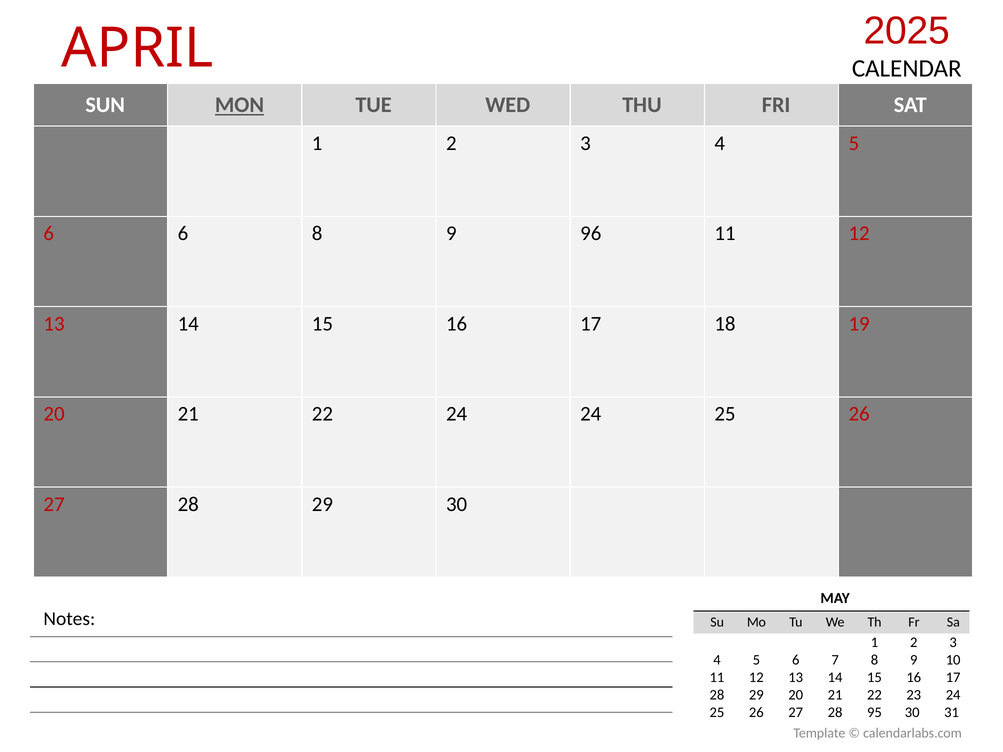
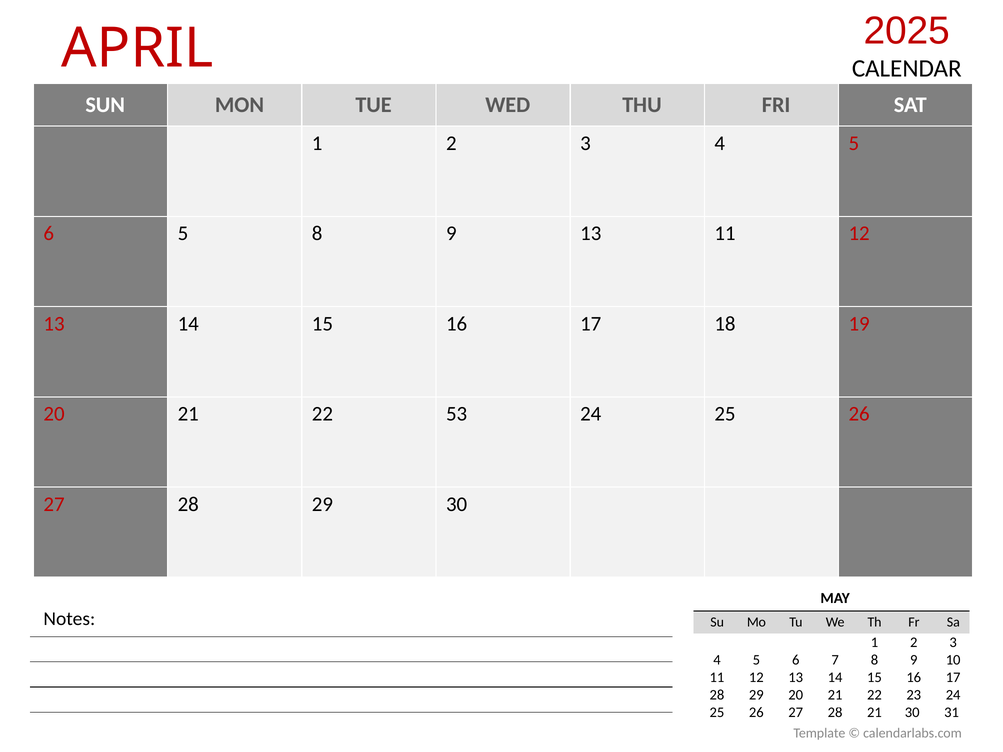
MON underline: present -> none (239, 105)
6 6: 6 -> 5 (183, 234)
9 96: 96 -> 13 (591, 234)
22 24: 24 -> 53 (457, 414)
28 95: 95 -> 21 (874, 713)
